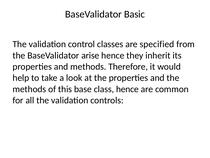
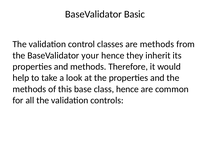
are specified: specified -> methods (157, 44)
arise: arise -> your (90, 55)
